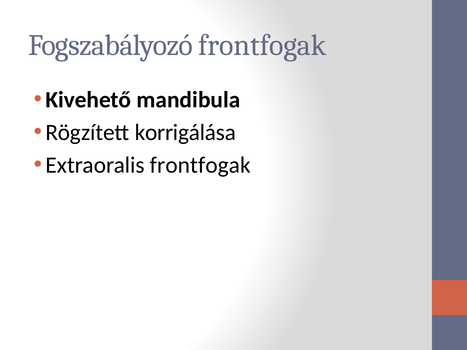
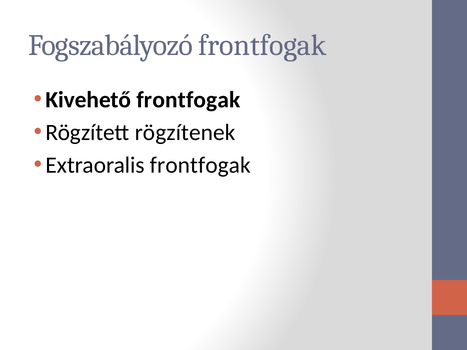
Kivehető mandibula: mandibula -> frontfogak (188, 100)
korrigálása: korrigálása -> rögzítenek (185, 132)
